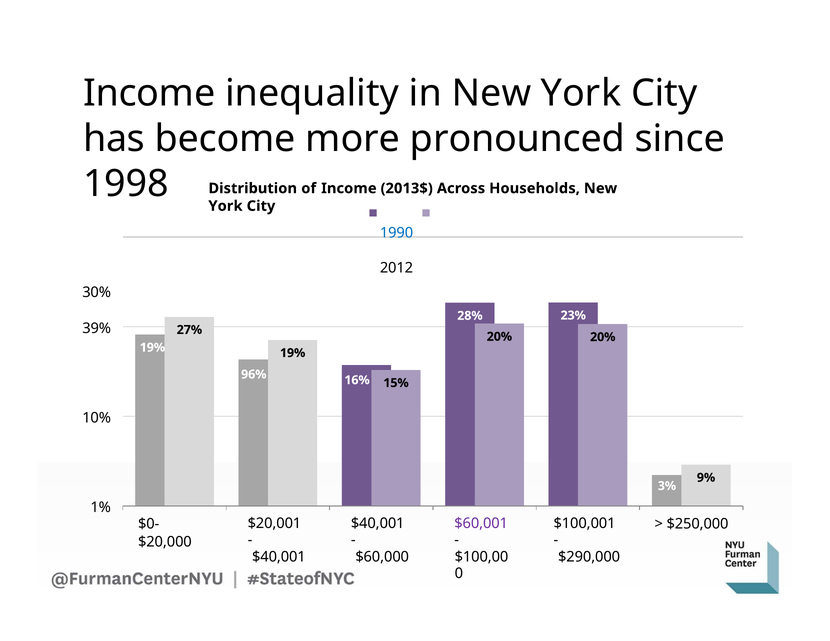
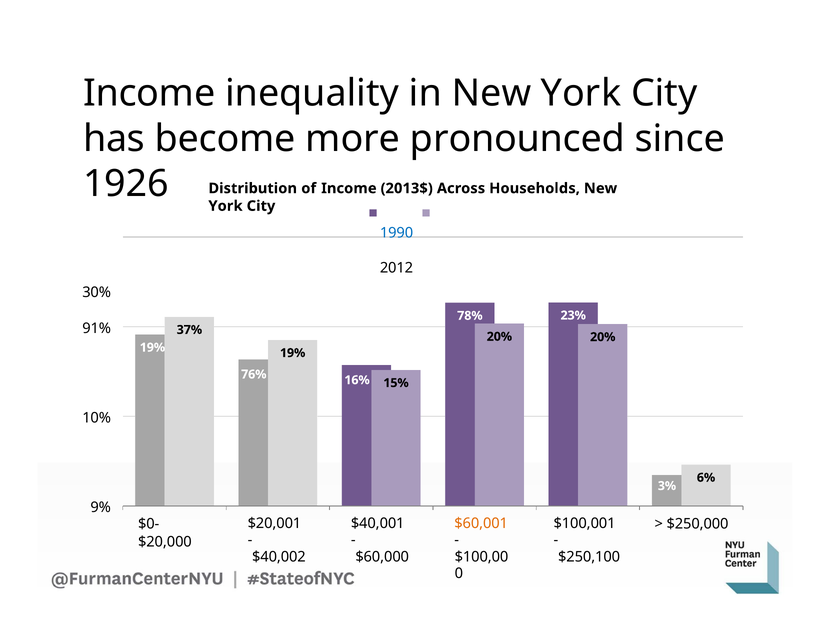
1998: 1998 -> 1926 (126, 184)
28%: 28% -> 78% (470, 316)
39%: 39% -> 91% (97, 328)
27%: 27% -> 37% (189, 330)
96%: 96% -> 76% (254, 375)
9%: 9% -> 6% (706, 478)
1%: 1% -> 9% (101, 508)
$60,001 colour: purple -> orange (481, 524)
$40,001: $40,001 -> $40,002 (279, 557)
$290,000: $290,000 -> $250,100 (589, 557)
